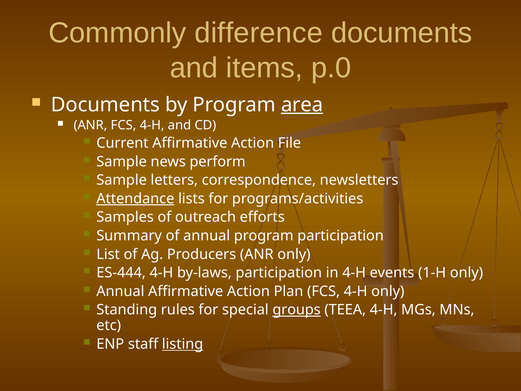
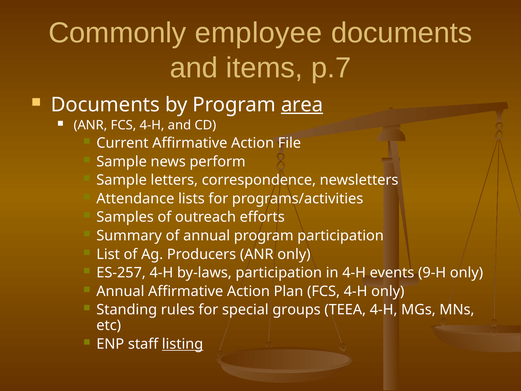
difference: difference -> employee (259, 33)
p.0: p.0 -> p.7 (331, 68)
Attendance underline: present -> none (135, 199)
ES-444: ES-444 -> ES-257 (121, 273)
1-H: 1-H -> 9-H (432, 273)
groups underline: present -> none (297, 310)
